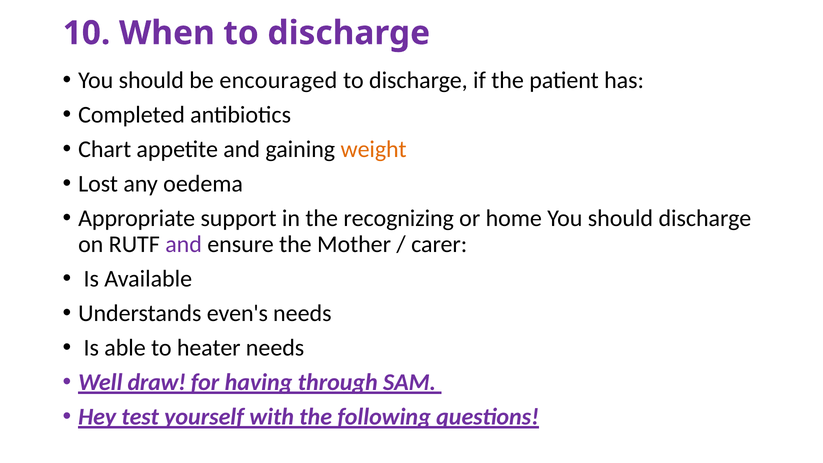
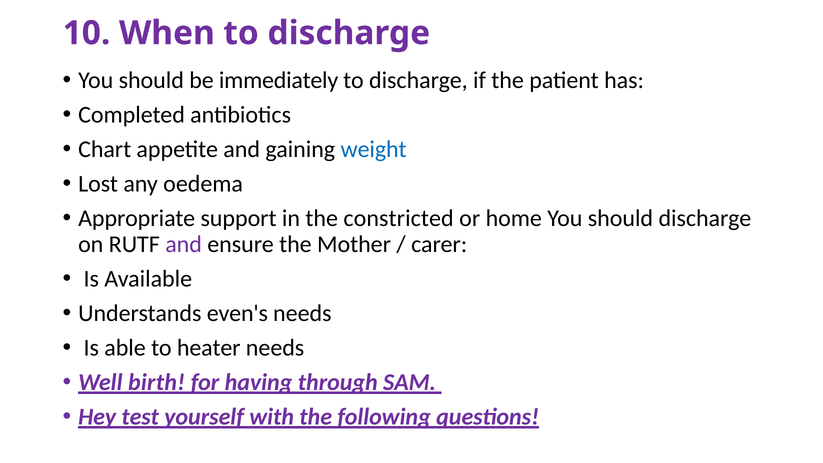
encouraged: encouraged -> immediately (279, 80)
weight colour: orange -> blue (374, 149)
recognizing: recognizing -> constricted (399, 218)
draw: draw -> birth (157, 382)
